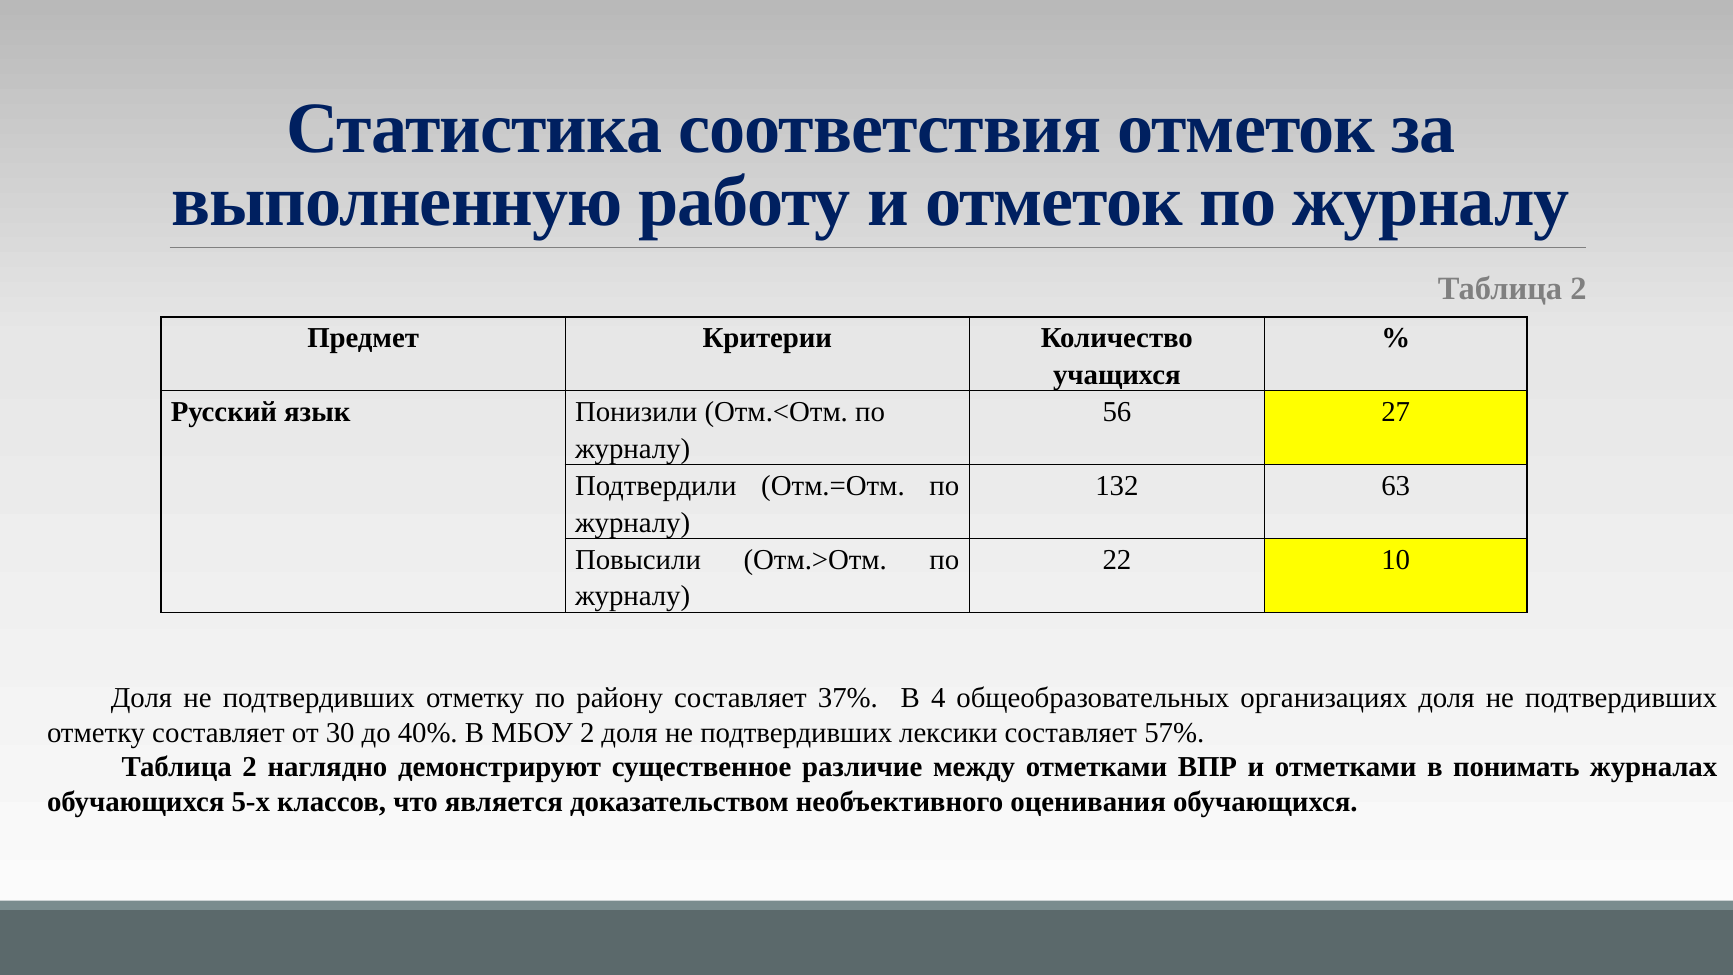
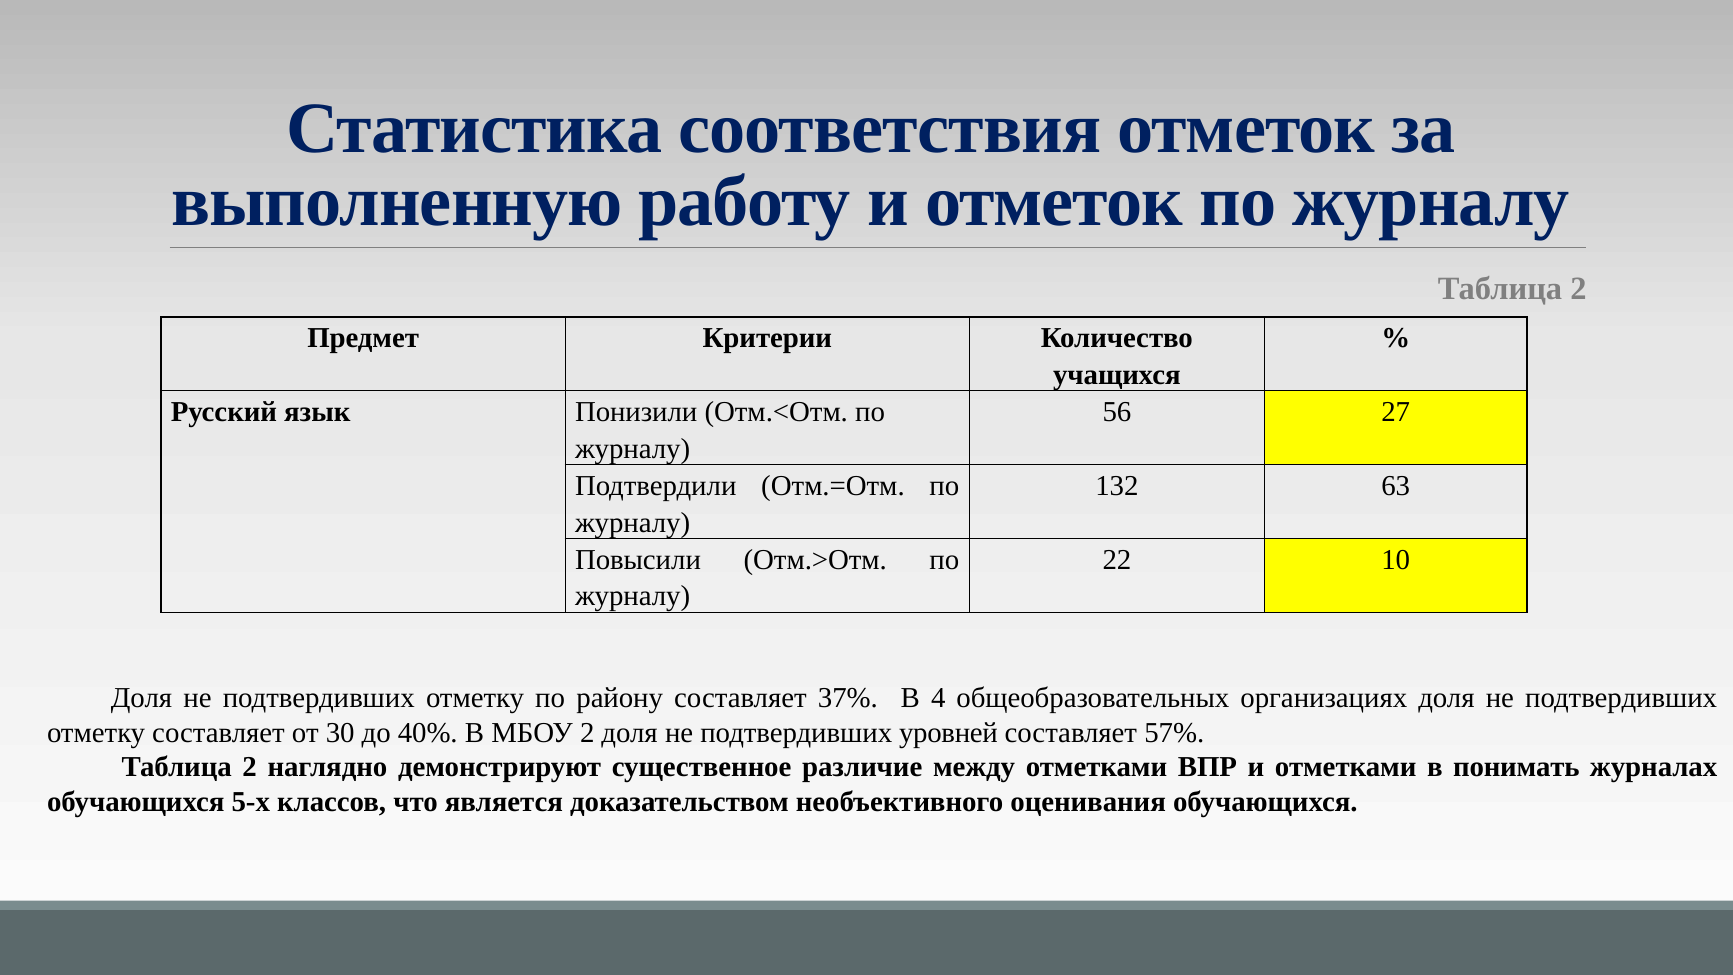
лексики: лексики -> уровней (948, 732)
